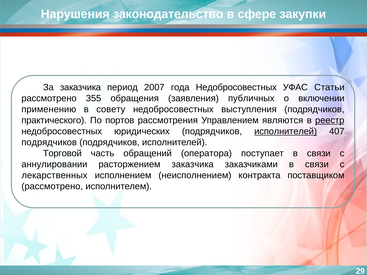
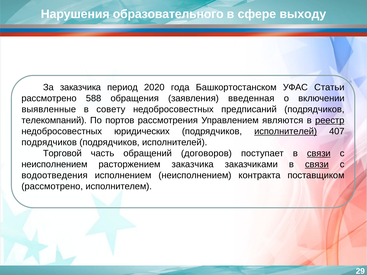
законодательство: законодательство -> образовательного (168, 14)
закупки: закупки -> выходу (303, 14)
2007: 2007 -> 2020 (154, 87)
года Недобросовестных: Недобросовестных -> Башкортостанском (236, 87)
355: 355 -> 588 (94, 98)
публичных: публичных -> введенная (251, 98)
применению: применению -> выявленные (49, 109)
выступления: выступления -> предписаний (249, 109)
практического: практического -> телекомпаний (54, 120)
оператора: оператора -> договоров (206, 153)
связи underline: none -> present (319, 153)
аннулировании: аннулировании -> неисполнением (54, 164)
связи underline: none -> present (317, 164)
лекарственных: лекарственных -> водоотведения (55, 175)
